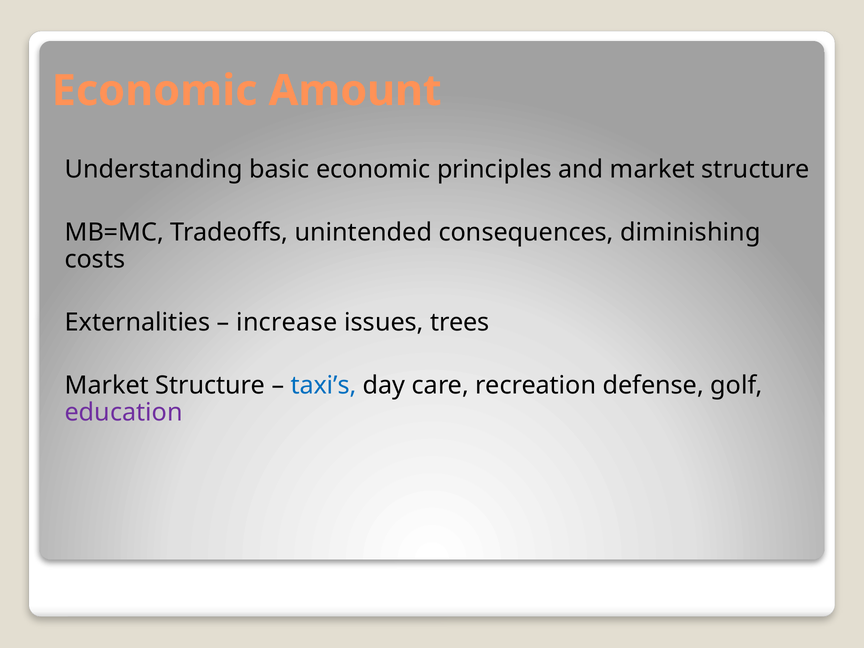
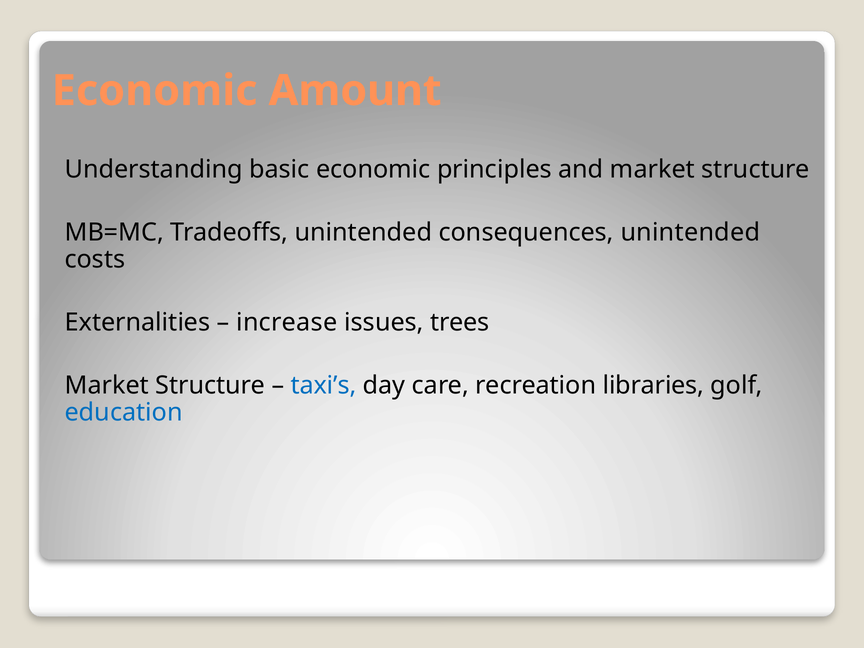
consequences diminishing: diminishing -> unintended (690, 232)
defense: defense -> libraries (653, 385)
education colour: purple -> blue (124, 412)
